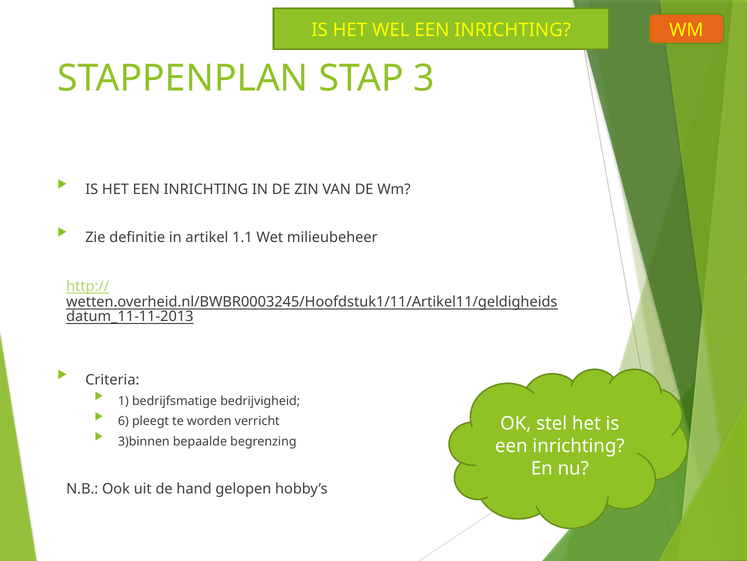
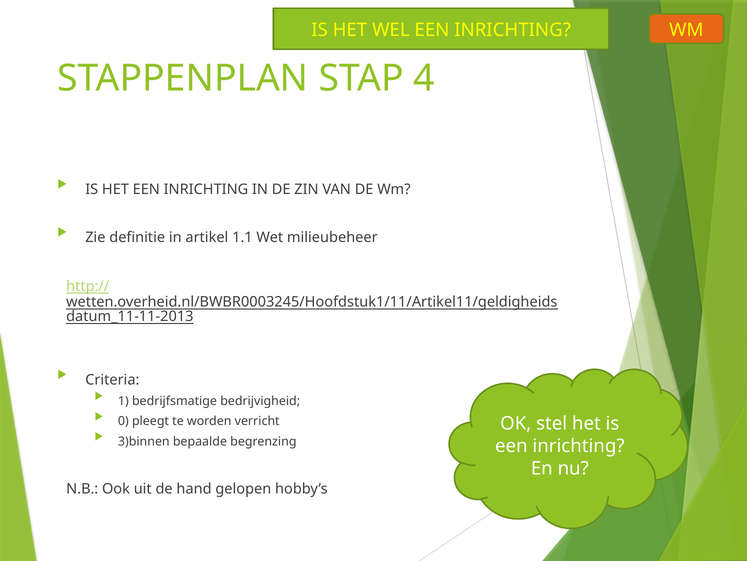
3: 3 -> 4 (424, 79)
6: 6 -> 0 (123, 421)
